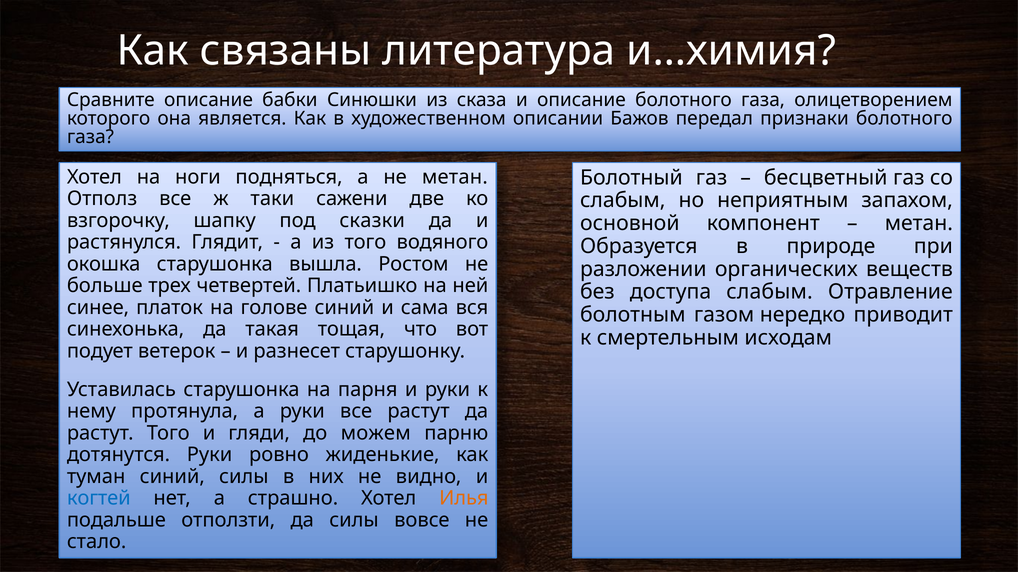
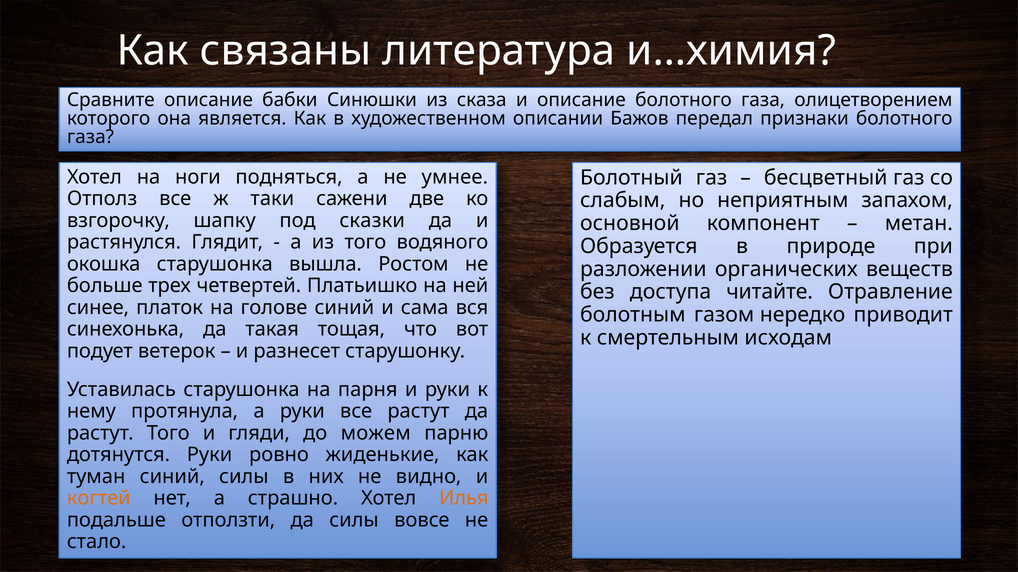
не метан: метан -> умнее (455, 177)
доступа слабым: слабым -> читайте (770, 292)
когтей colour: blue -> orange (99, 499)
